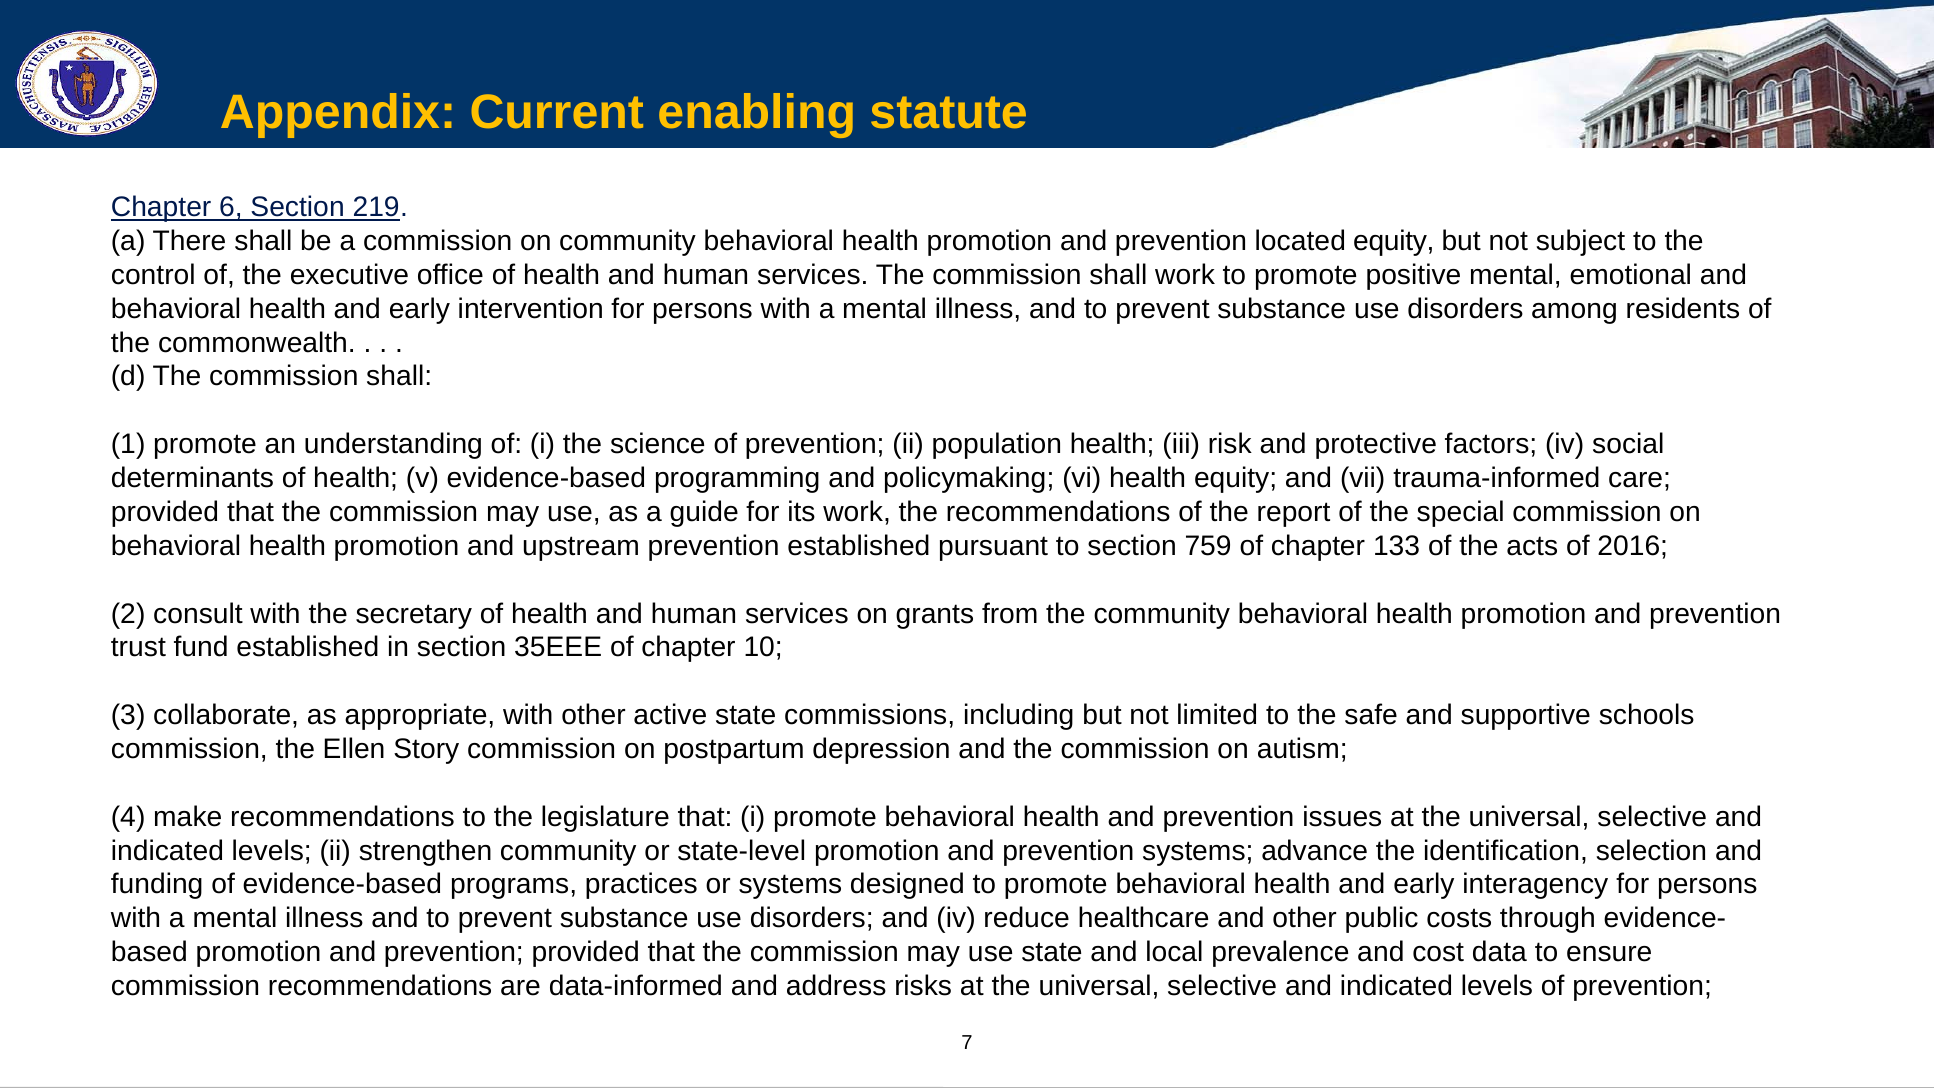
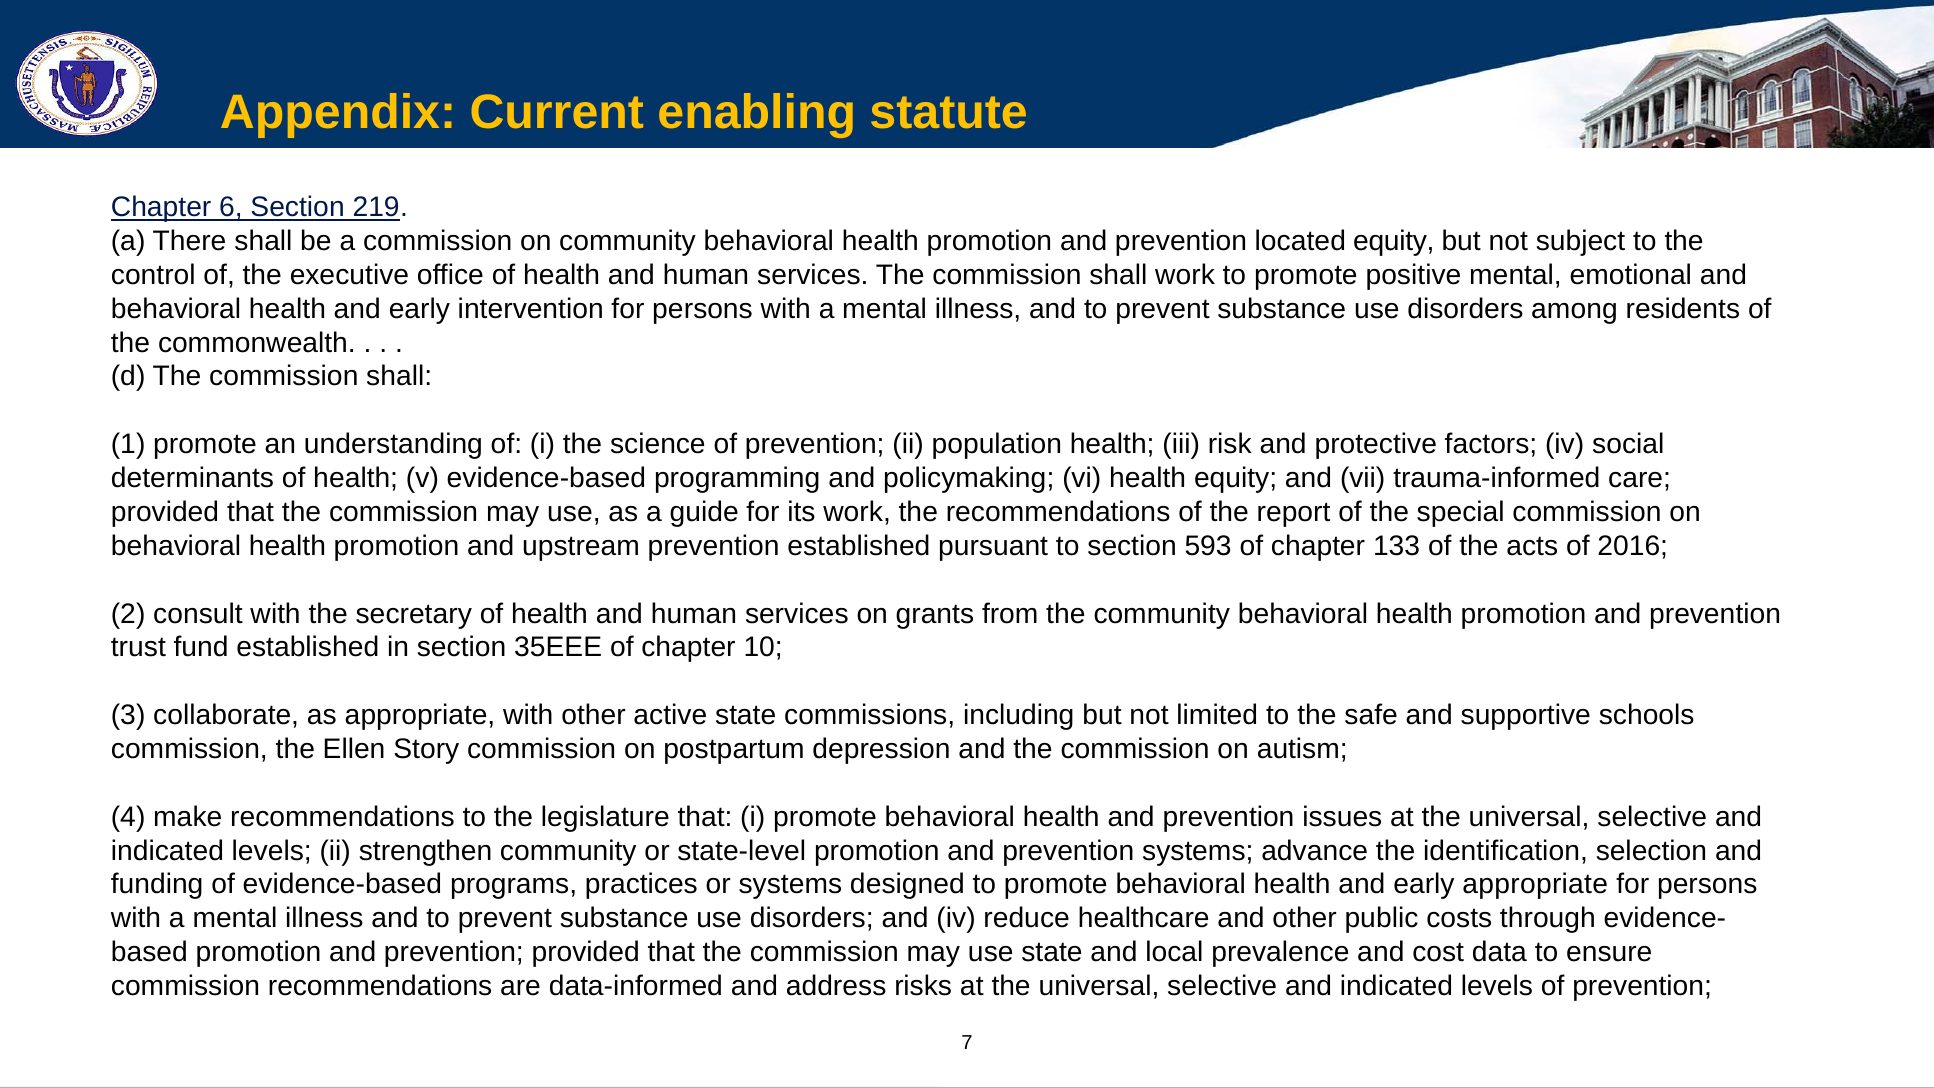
759: 759 -> 593 (1208, 546)
early interagency: interagency -> appropriate (1535, 885)
